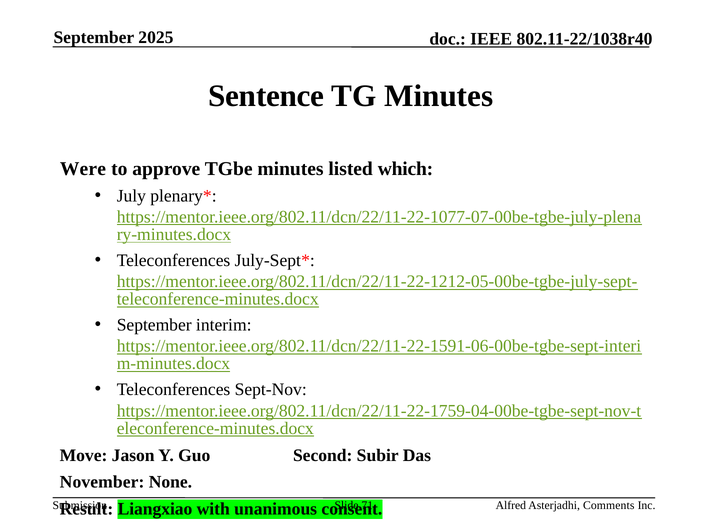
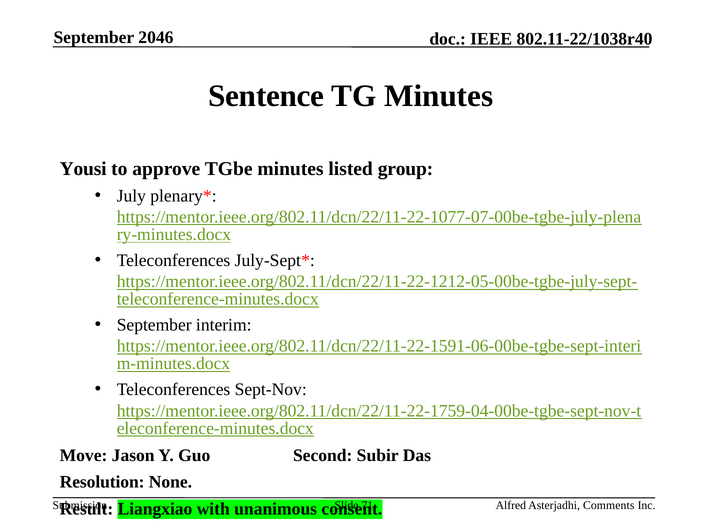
2025: 2025 -> 2046 (156, 37)
Were: Were -> Yousi (83, 169)
which: which -> group (405, 169)
November: November -> Resolution (102, 482)
